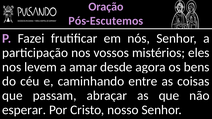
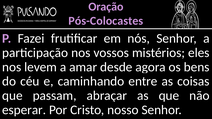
Pós-Escutemos: Pós-Escutemos -> Pós-Colocastes (106, 21)
